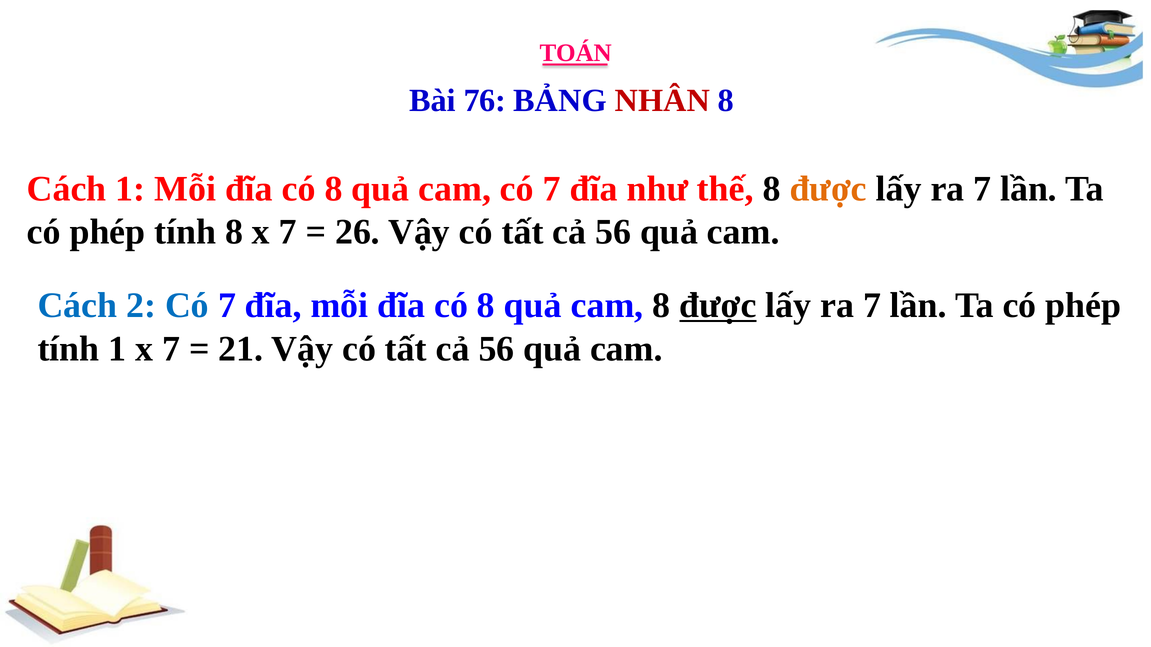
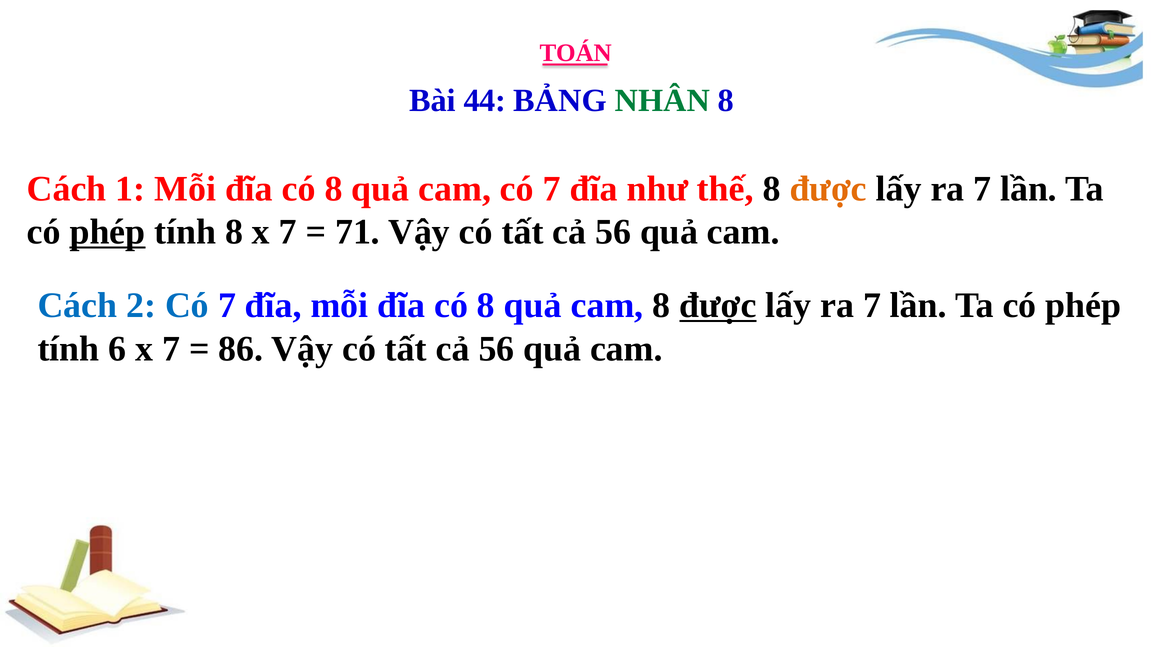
76: 76 -> 44 (485, 100)
NHÂN colour: red -> green (662, 100)
phép underline: none -> present (107, 232)
26: 26 -> 71 (357, 232)
tính 1: 1 -> 6 (117, 349)
21: 21 -> 86 (241, 349)
